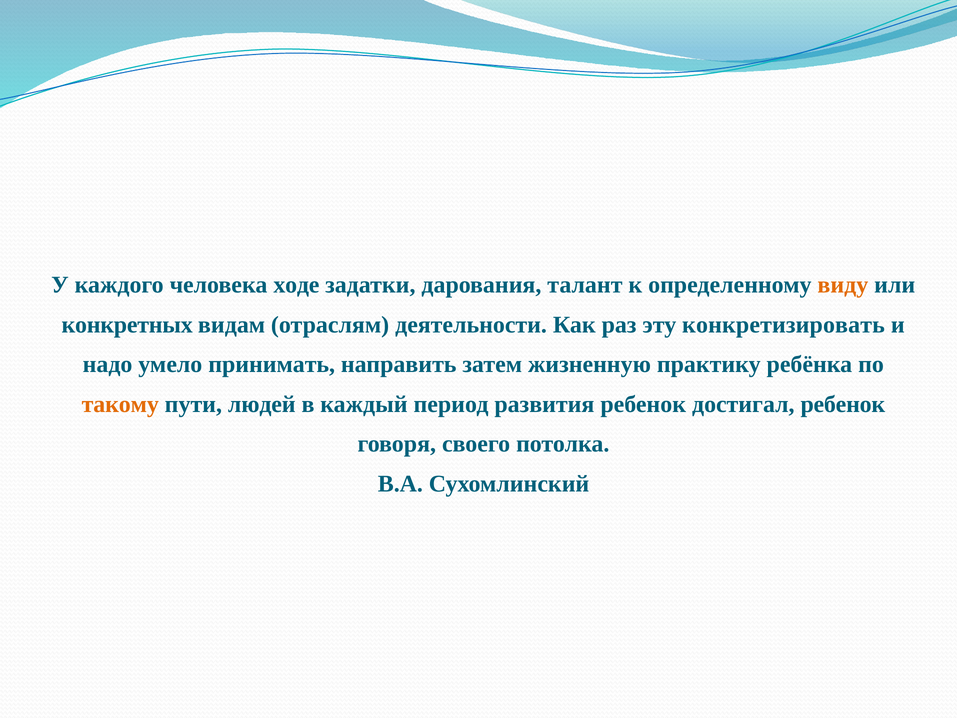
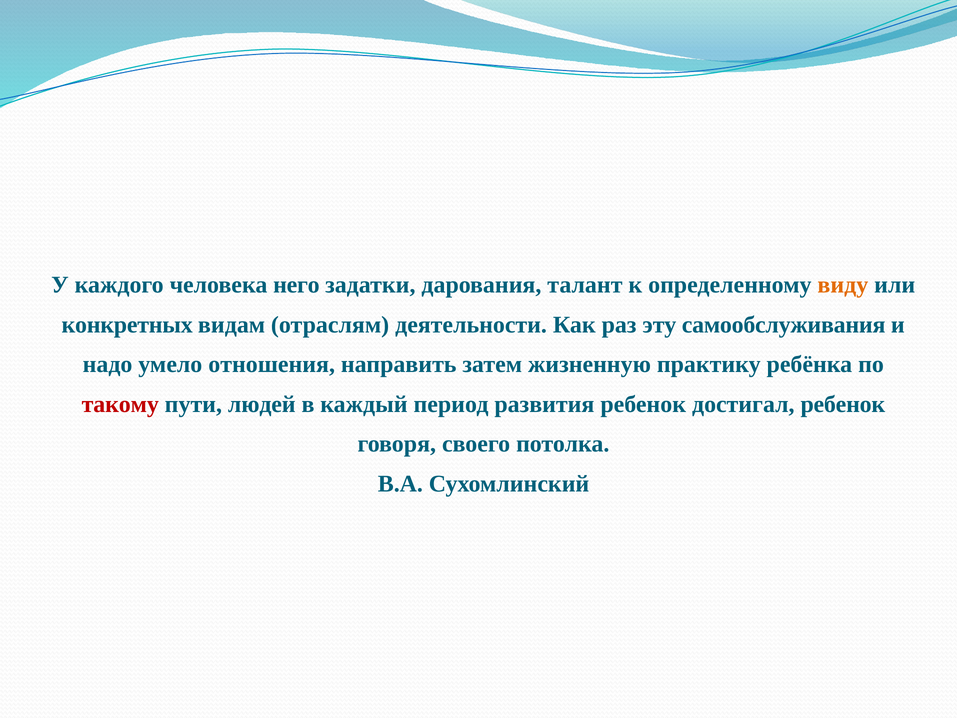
ходе: ходе -> него (296, 285)
конкретизировать: конкретизировать -> самообслуживания (784, 325)
принимать: принимать -> отношения (272, 364)
такому colour: orange -> red (120, 404)
